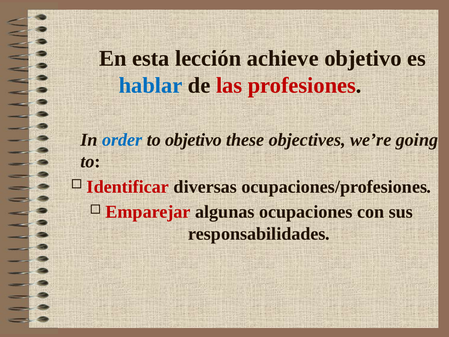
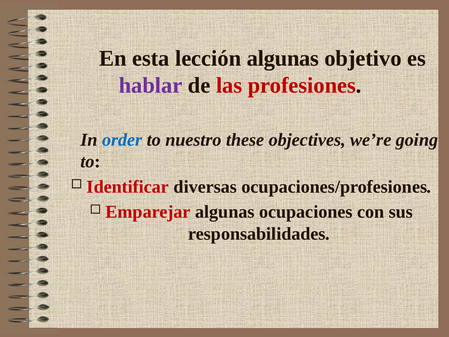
lección achieve: achieve -> algunas (283, 58)
hablar colour: blue -> purple (151, 85)
to objetivo: objetivo -> nuestro (193, 140)
